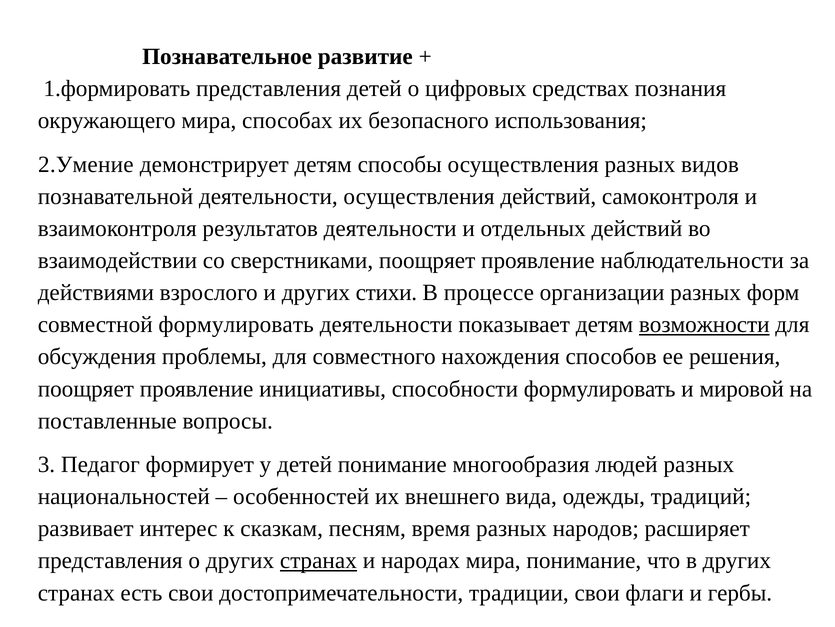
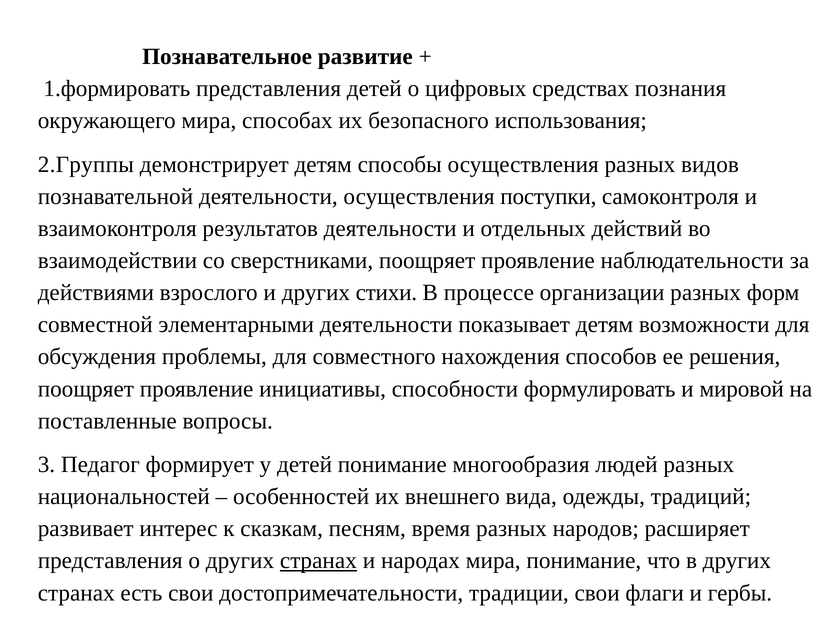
2.Умение: 2.Умение -> 2.Группы (86, 164)
осуществления действий: действий -> поступки (548, 196)
совместной формулировать: формулировать -> элементарными (236, 324)
возможности underline: present -> none (704, 324)
